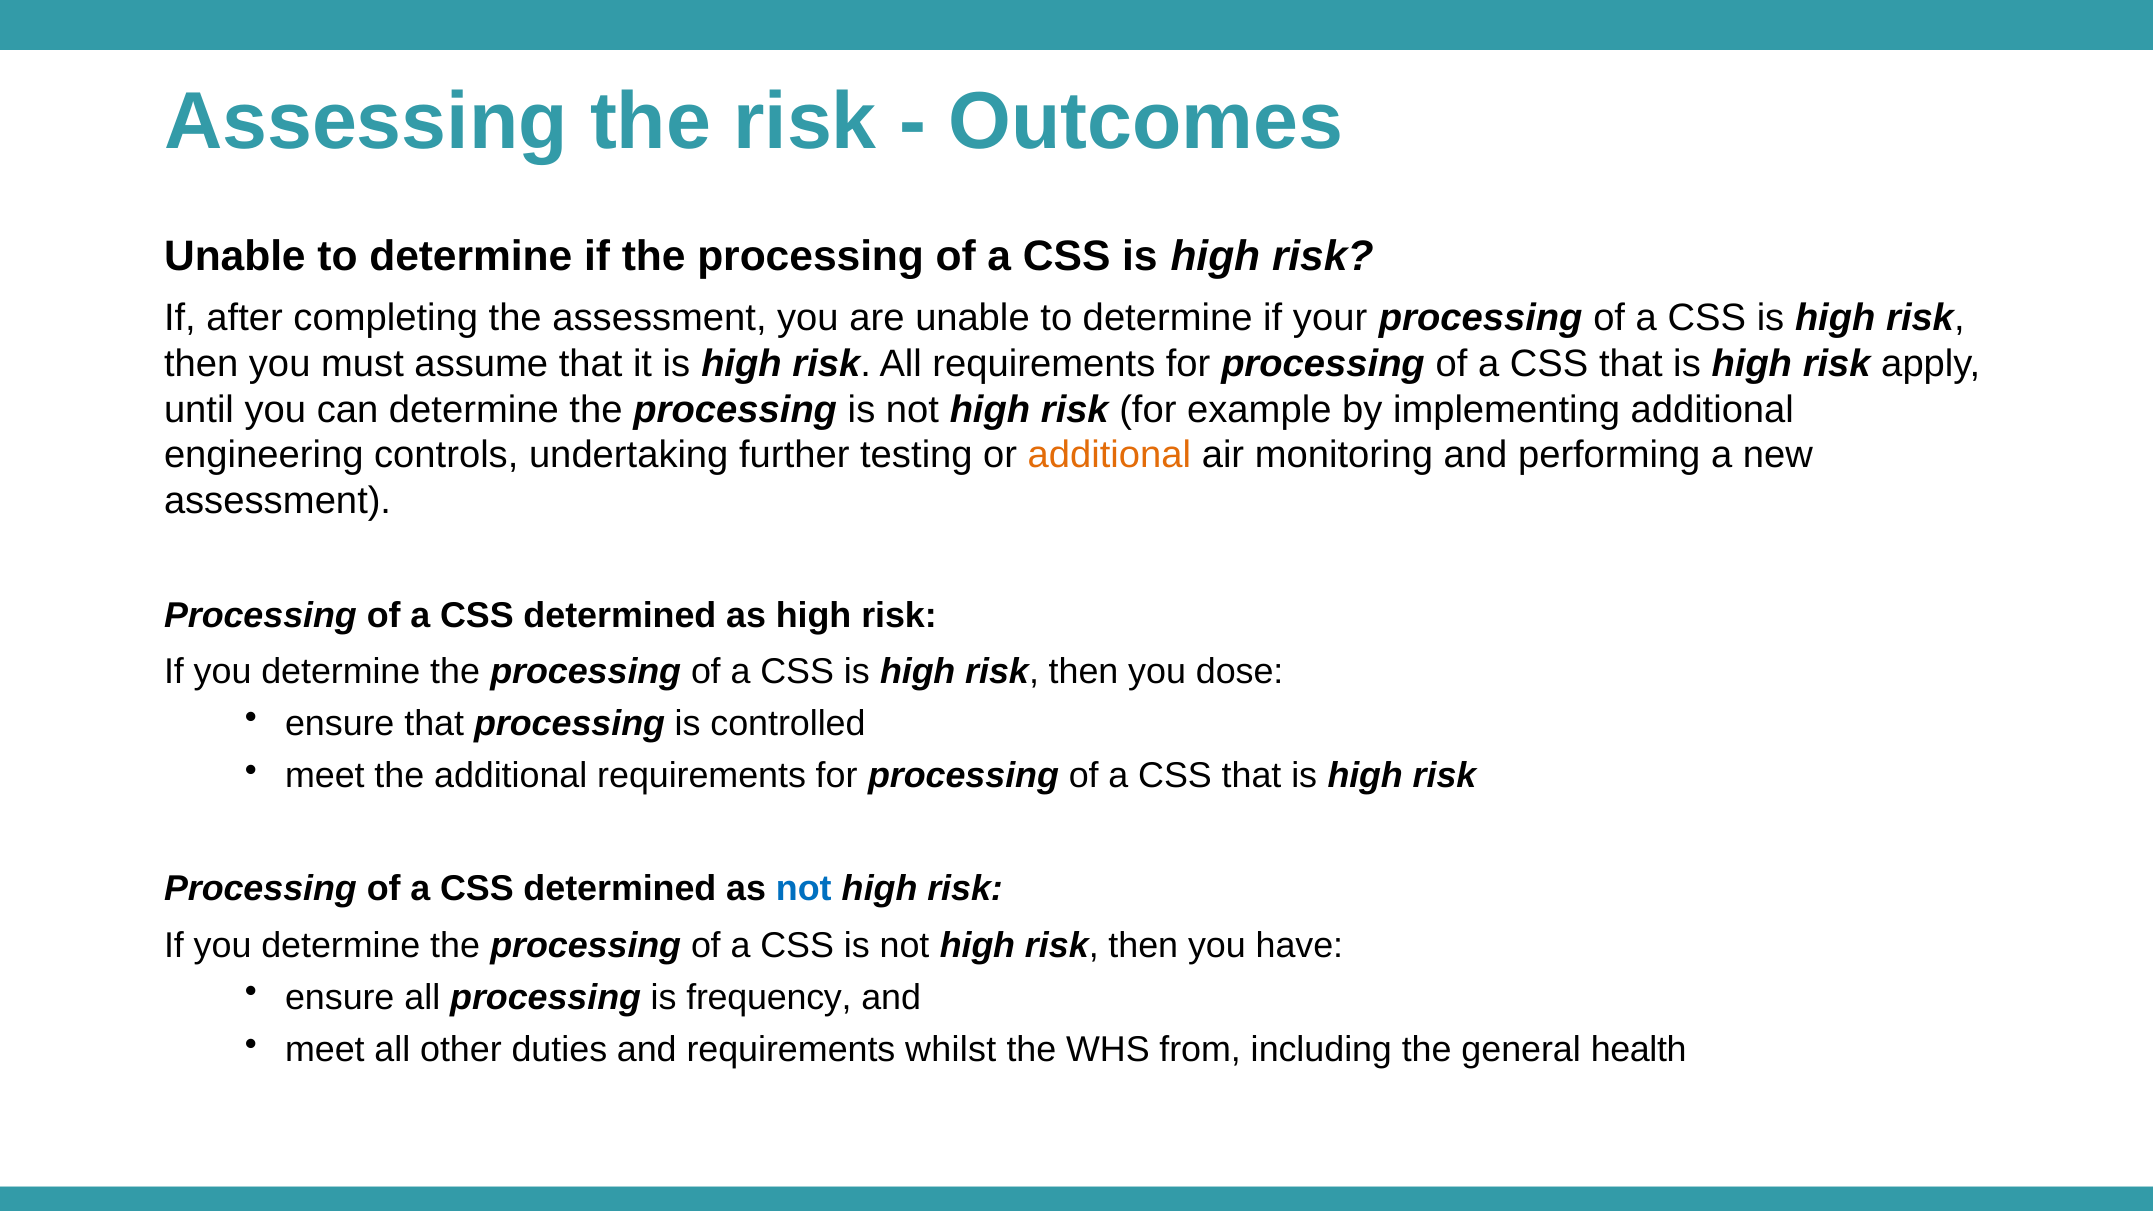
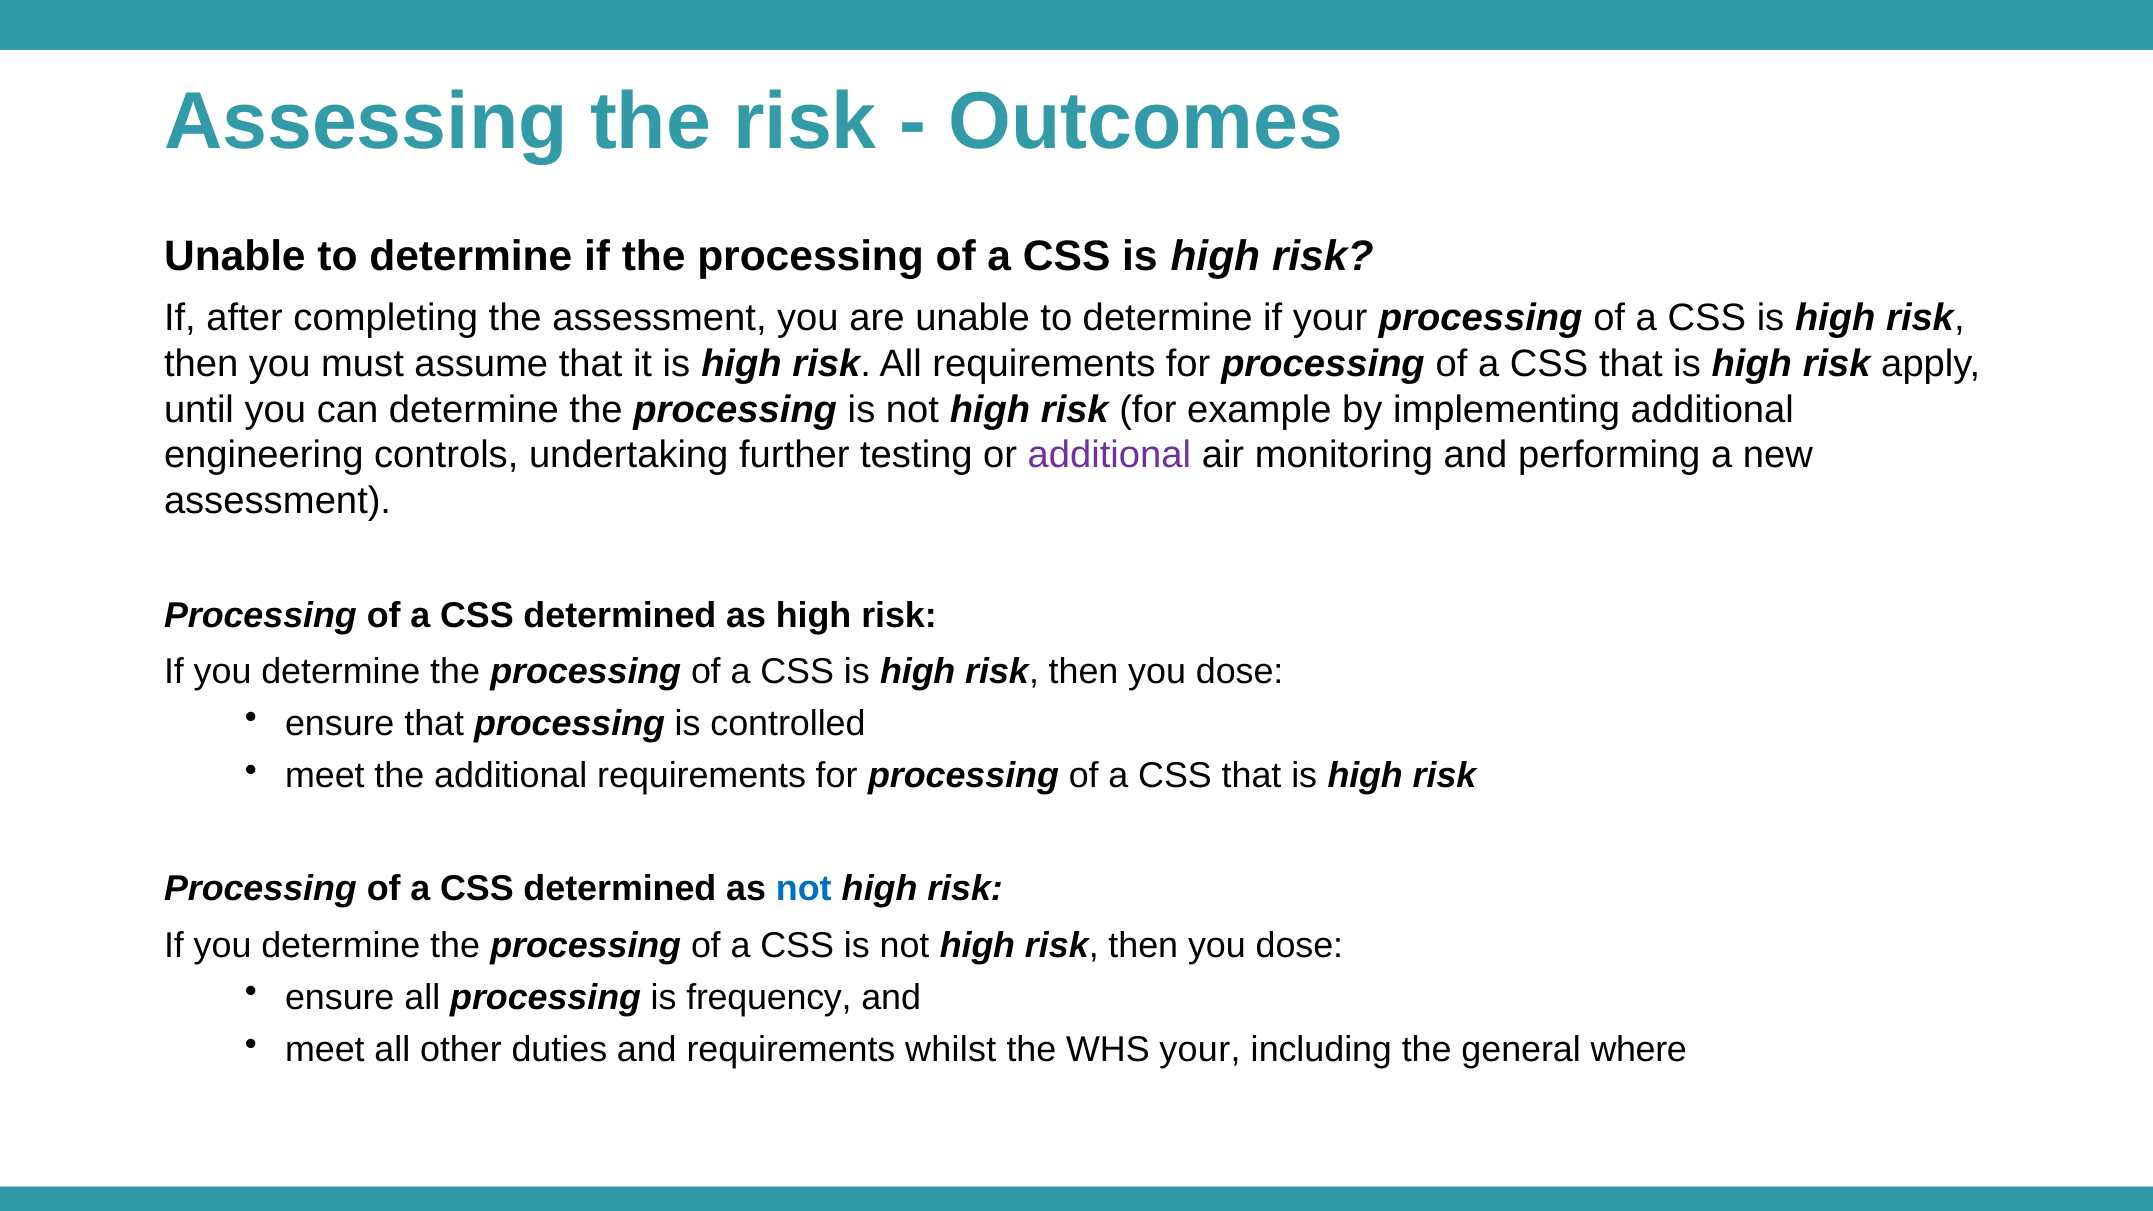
additional colour: orange -> purple (1109, 455)
have: have -> dose (1299, 946)
WHS from: from -> your (1200, 1050)
health: health -> where (1639, 1050)
